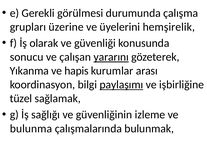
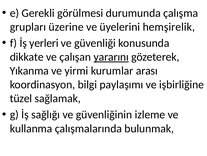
olarak: olarak -> yerleri (44, 43)
sonucu: sonucu -> dikkate (27, 57)
hapis: hapis -> yirmi (76, 70)
paylaşımı underline: present -> none (121, 84)
bulunma: bulunma -> kullanma (31, 128)
